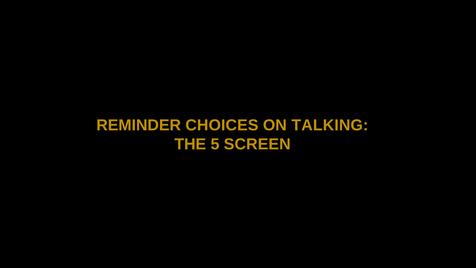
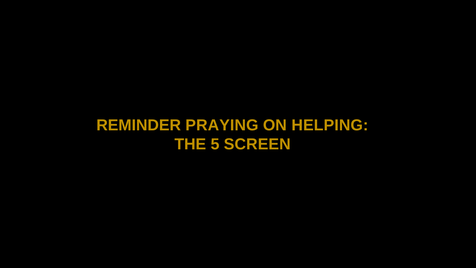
CHOICES: CHOICES -> PRAYING (222, 125)
TALKING: TALKING -> HELPING (330, 125)
